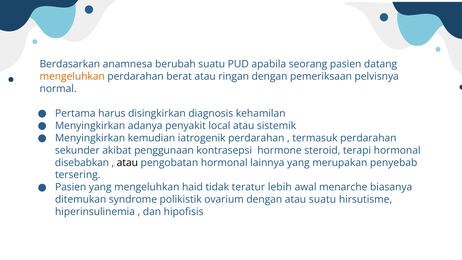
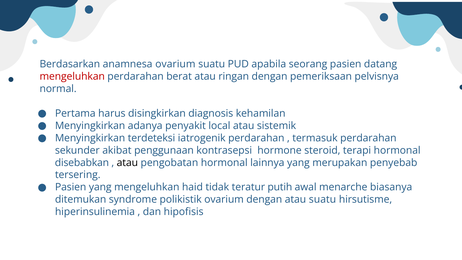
anamnesa berubah: berubah -> ovarium (175, 64)
mengeluhkan colour: orange -> red (72, 76)
kemudian: kemudian -> terdeteksi (152, 138)
lebih: lebih -> putih (280, 187)
